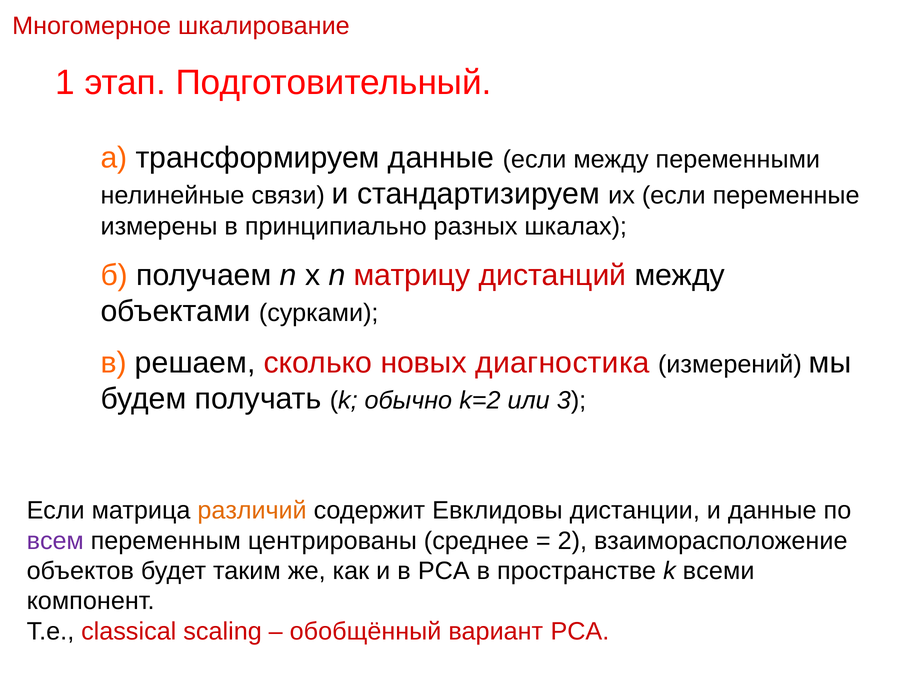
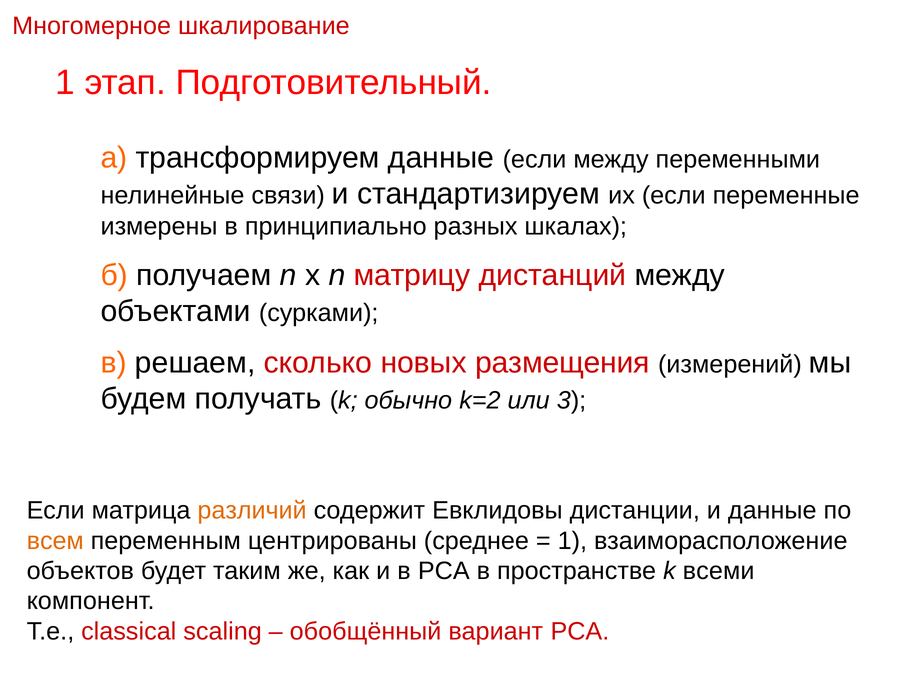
диагностика: диагностика -> размещения (563, 363)
всем colour: purple -> orange (55, 541)
2: 2 -> 1 (572, 541)
